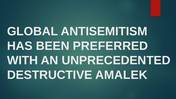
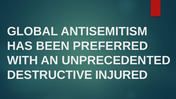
AMALEK: AMALEK -> INJURED (121, 75)
